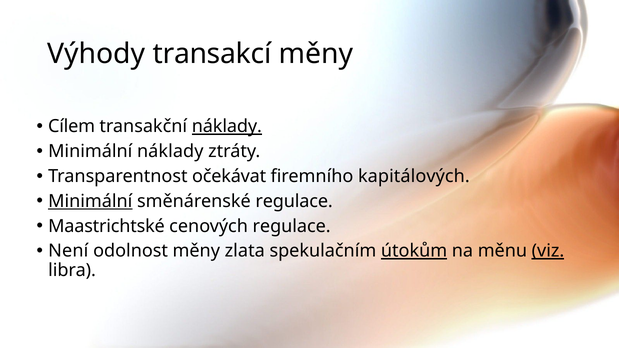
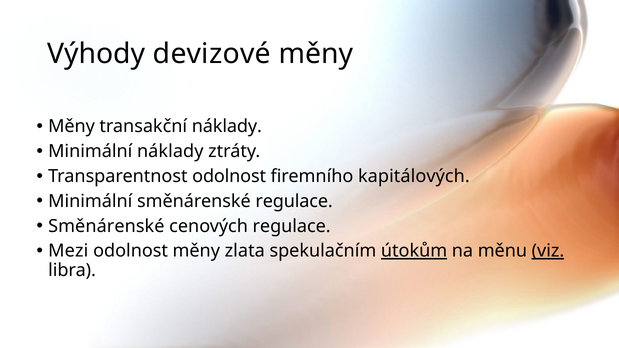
transakcí: transakcí -> devizové (212, 54)
Cílem: Cílem -> Měny (72, 127)
náklady underline: present -> none (227, 127)
Transparentnost očekávat: očekávat -> odolnost (229, 176)
Minimální underline: present -> none (90, 201)
Maastrichtské: Maastrichtské -> Směnárenské (106, 226)
Není: Není -> Mezi (68, 251)
